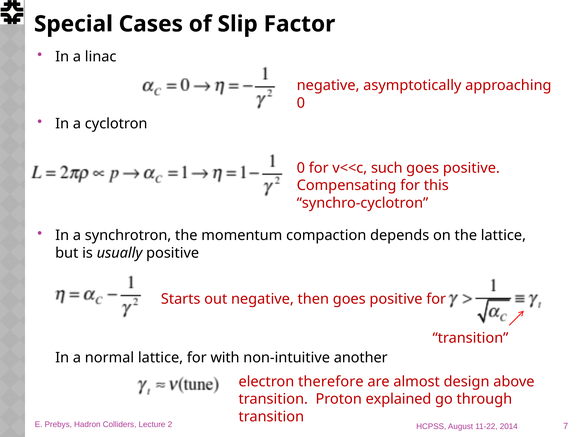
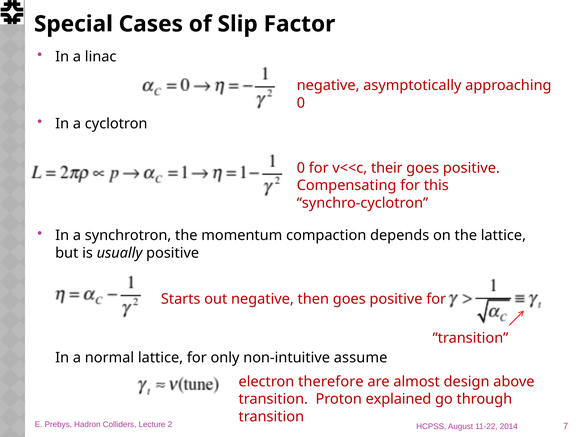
such: such -> their (387, 168)
with: with -> only (225, 357)
another: another -> assume (361, 357)
